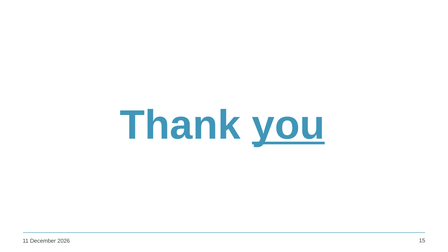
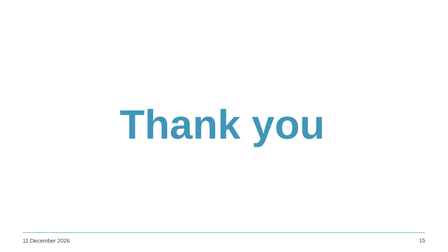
you underline: present -> none (288, 125)
